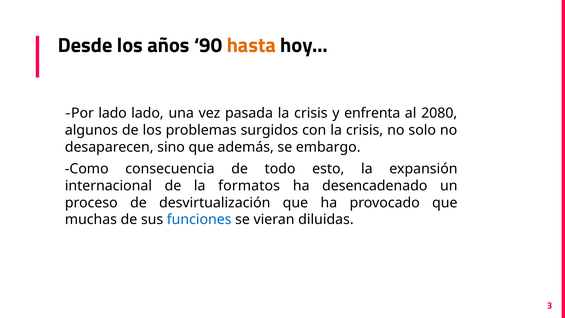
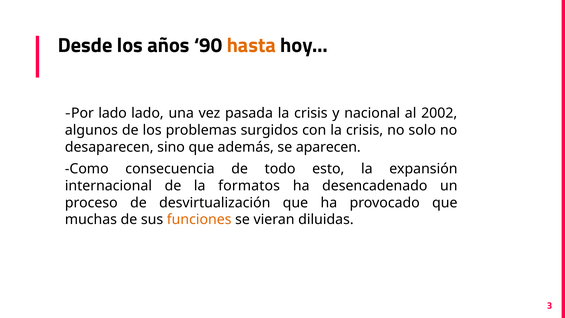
enfrenta: enfrenta -> nacional (372, 113)
2080: 2080 -> 2002 (439, 113)
embargo: embargo -> aparecen (328, 147)
funciones colour: blue -> orange (199, 220)
